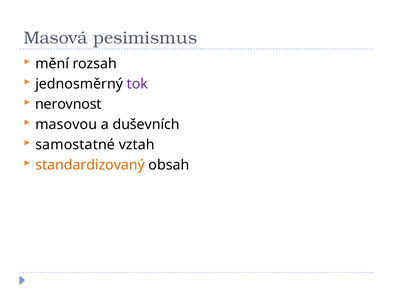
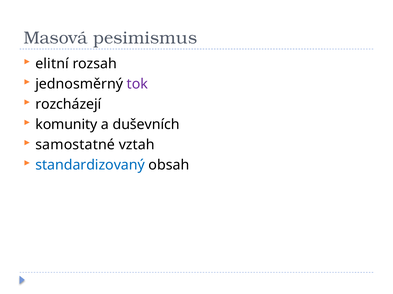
mění: mění -> elitní (52, 64)
nerovnost: nerovnost -> rozcházejí (68, 104)
masovou: masovou -> komunity (66, 125)
standardizovaný colour: orange -> blue (90, 165)
